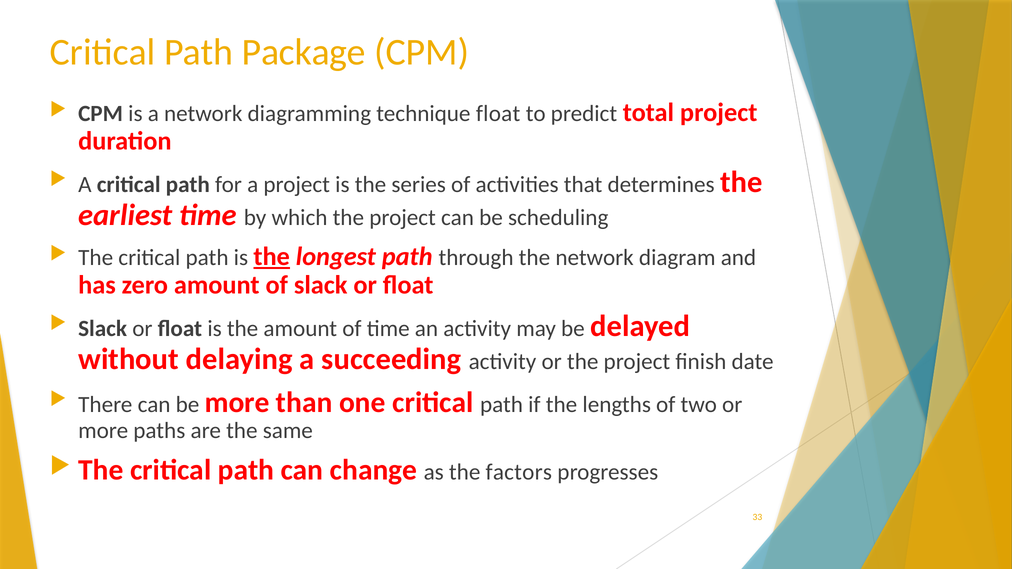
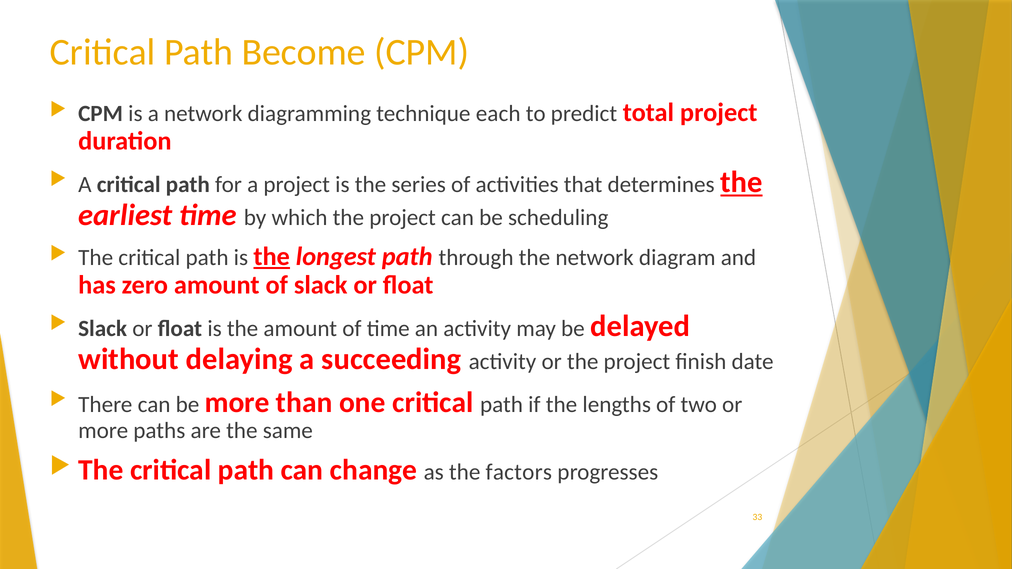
Package: Package -> Become (304, 52)
technique float: float -> each (498, 114)
the underline: none -> present (742, 182)
